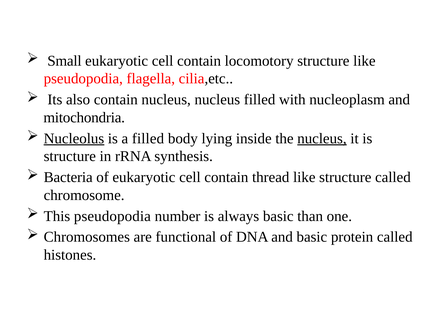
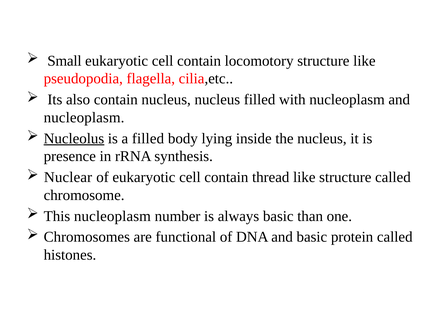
mitochondria: mitochondria -> nucleoplasm (84, 118)
nucleus underline: present -> none (322, 138)
structure: structure -> presence (70, 156)
Bacteria: Bacteria -> Nuclear (68, 177)
This pseudopodia: pseudopodia -> nucleoplasm (112, 216)
